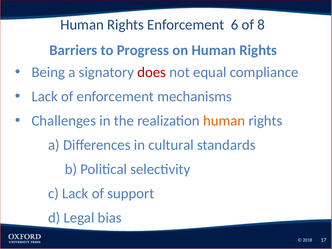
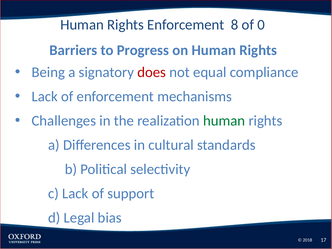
6: 6 -> 8 (235, 25)
8: 8 -> 0 (261, 25)
human colour: orange -> green (224, 121)
